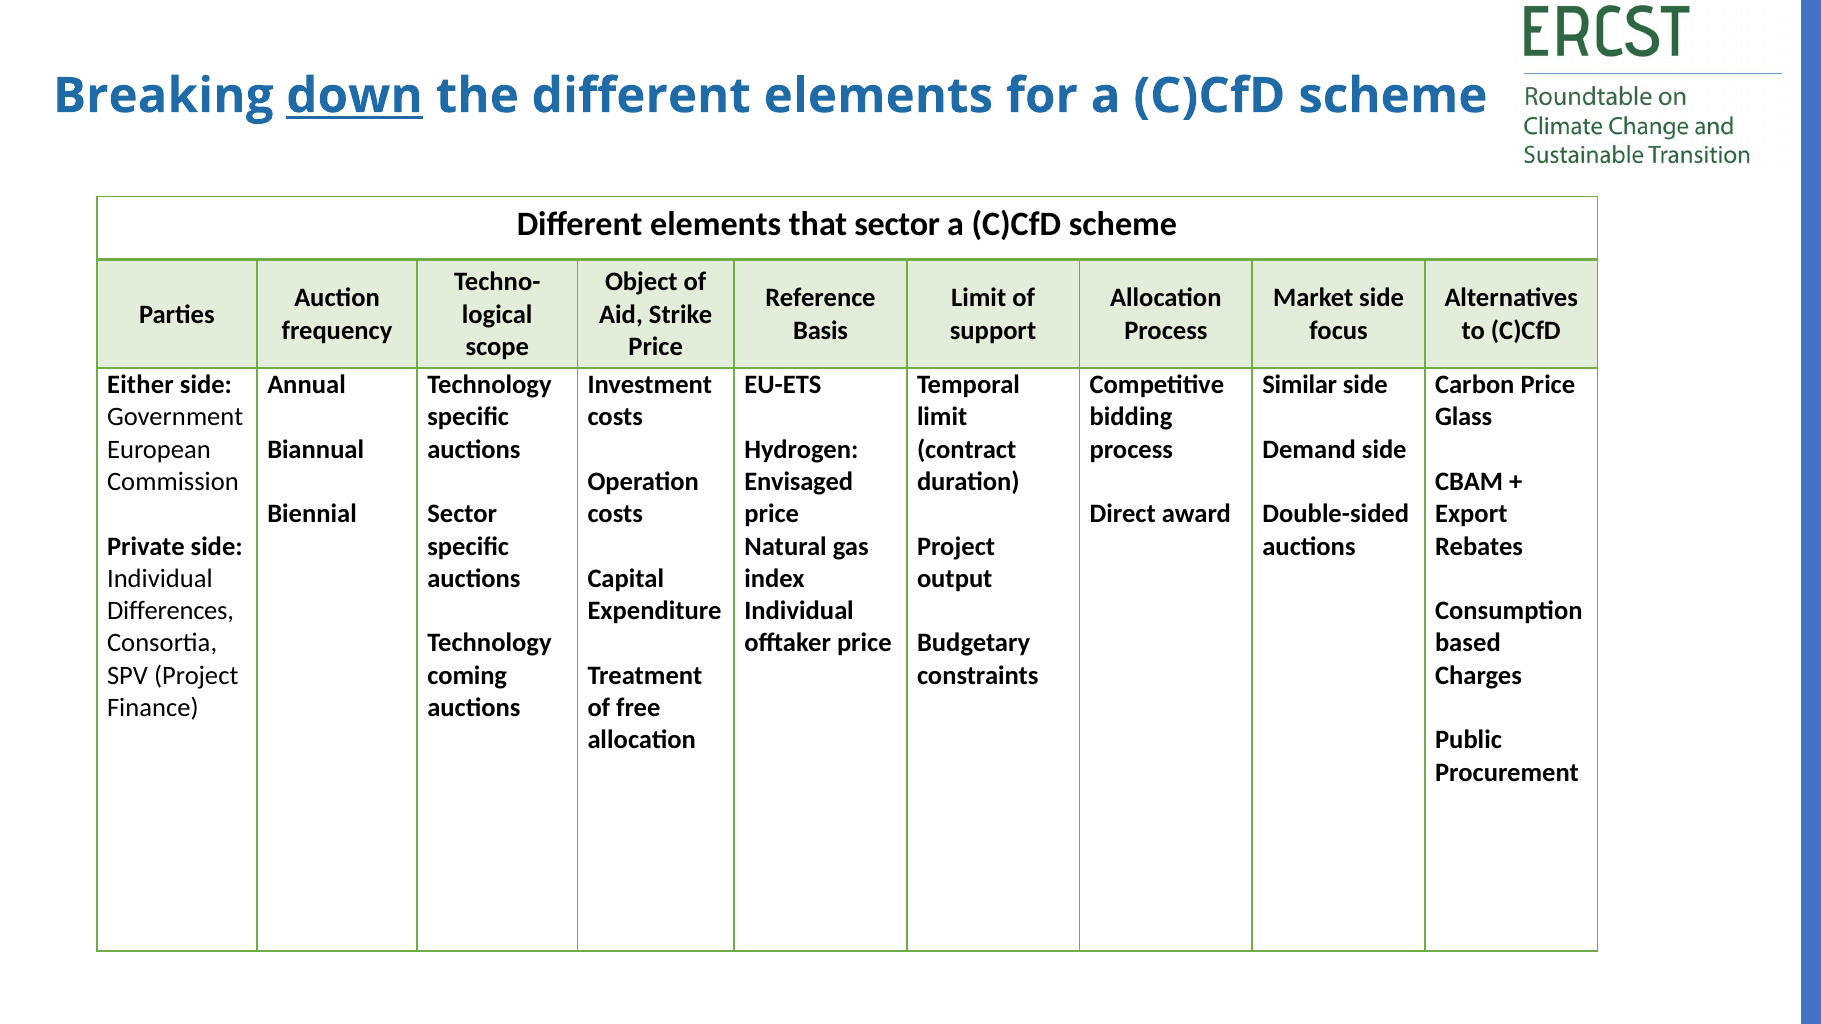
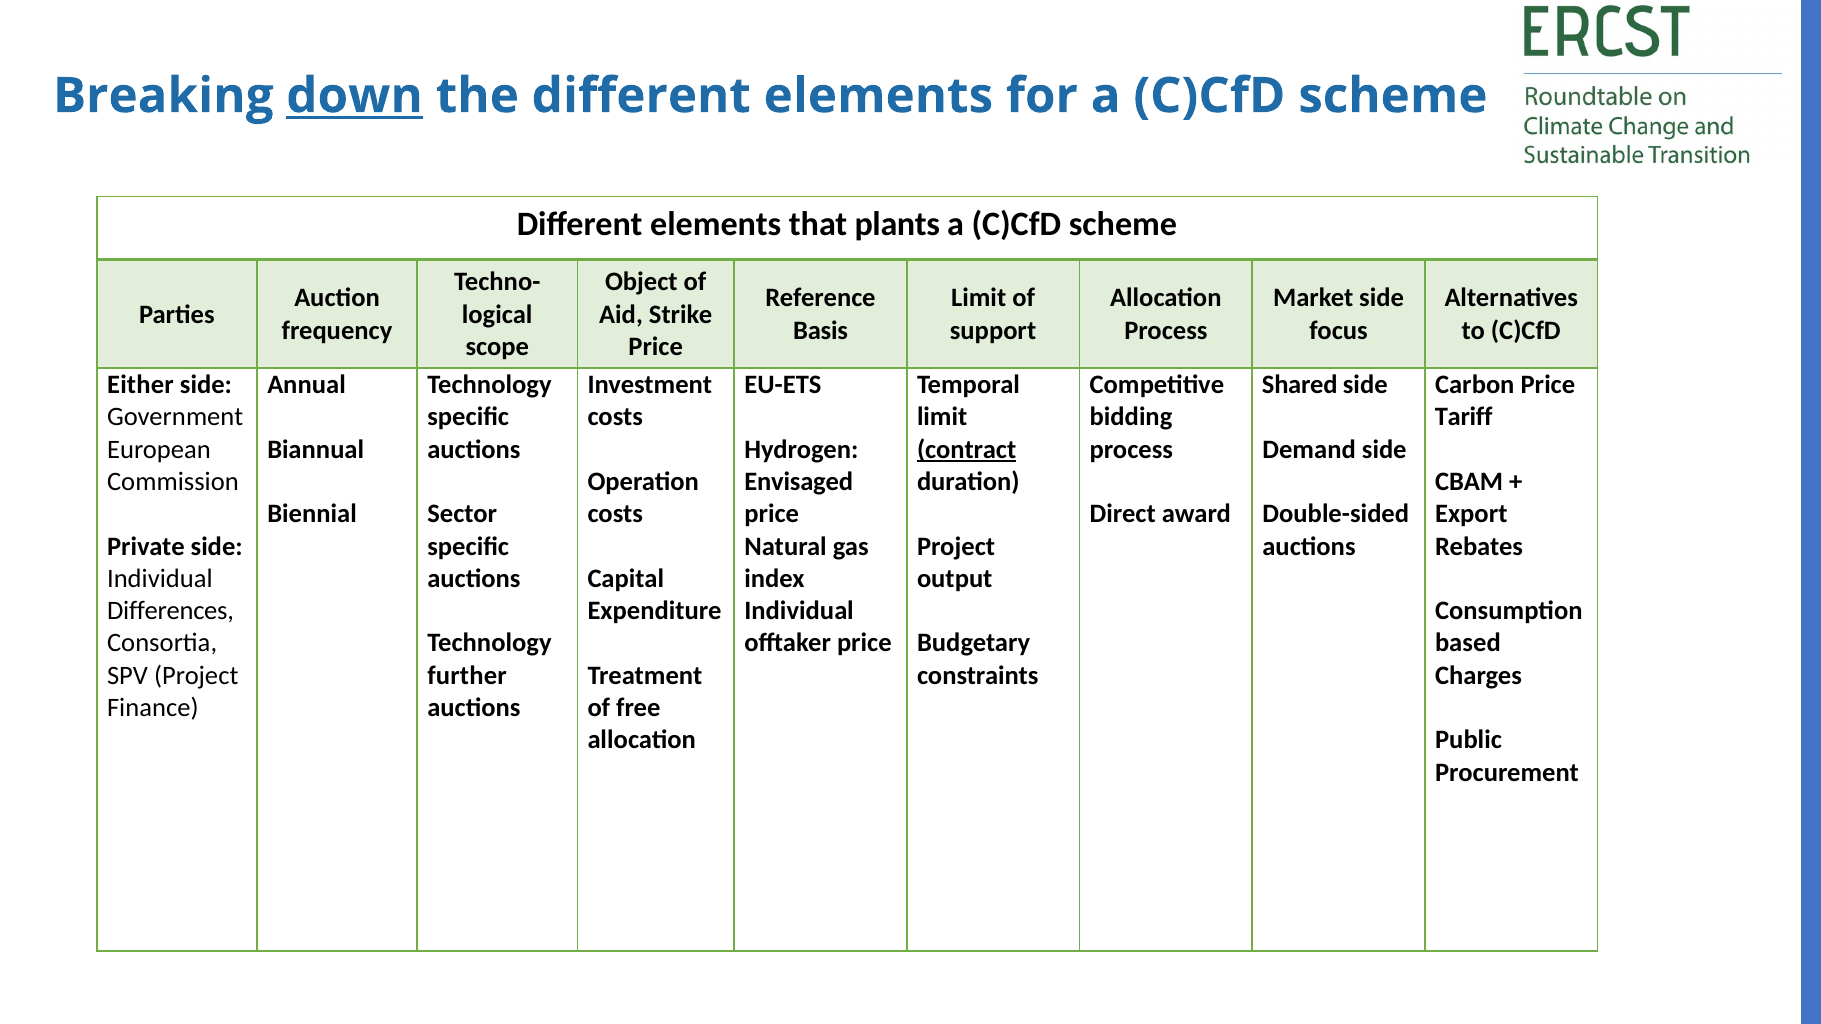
that sector: sector -> plants (897, 225)
Similar: Similar -> Shared (1300, 385)
Glass: Glass -> Tariff (1464, 417)
contract underline: none -> present (967, 450)
coming: coming -> further (467, 676)
